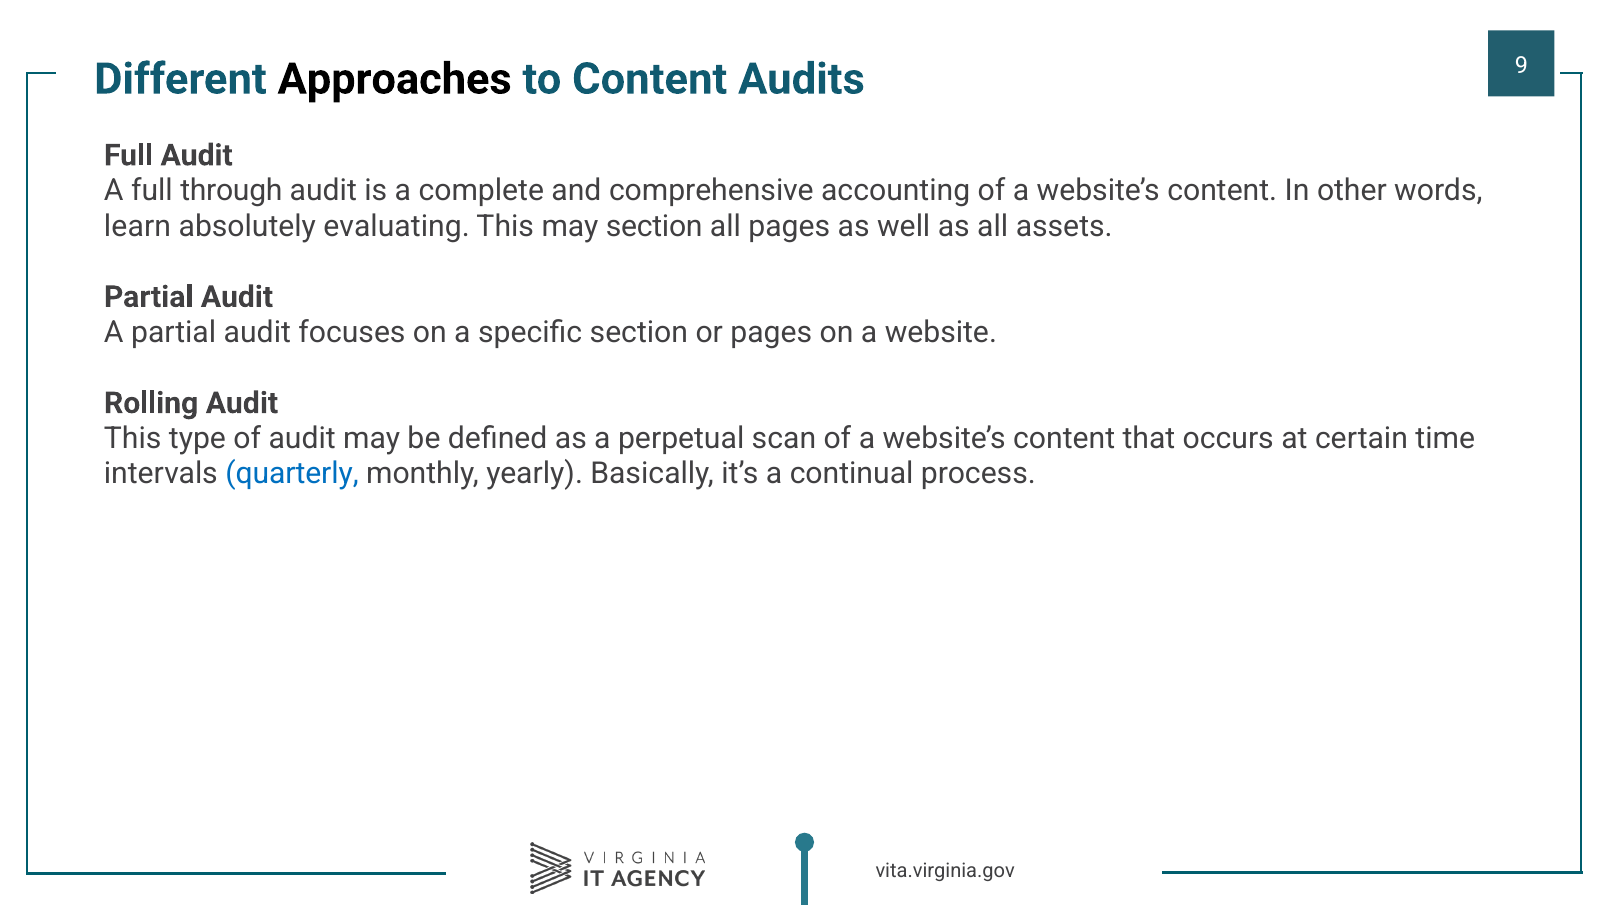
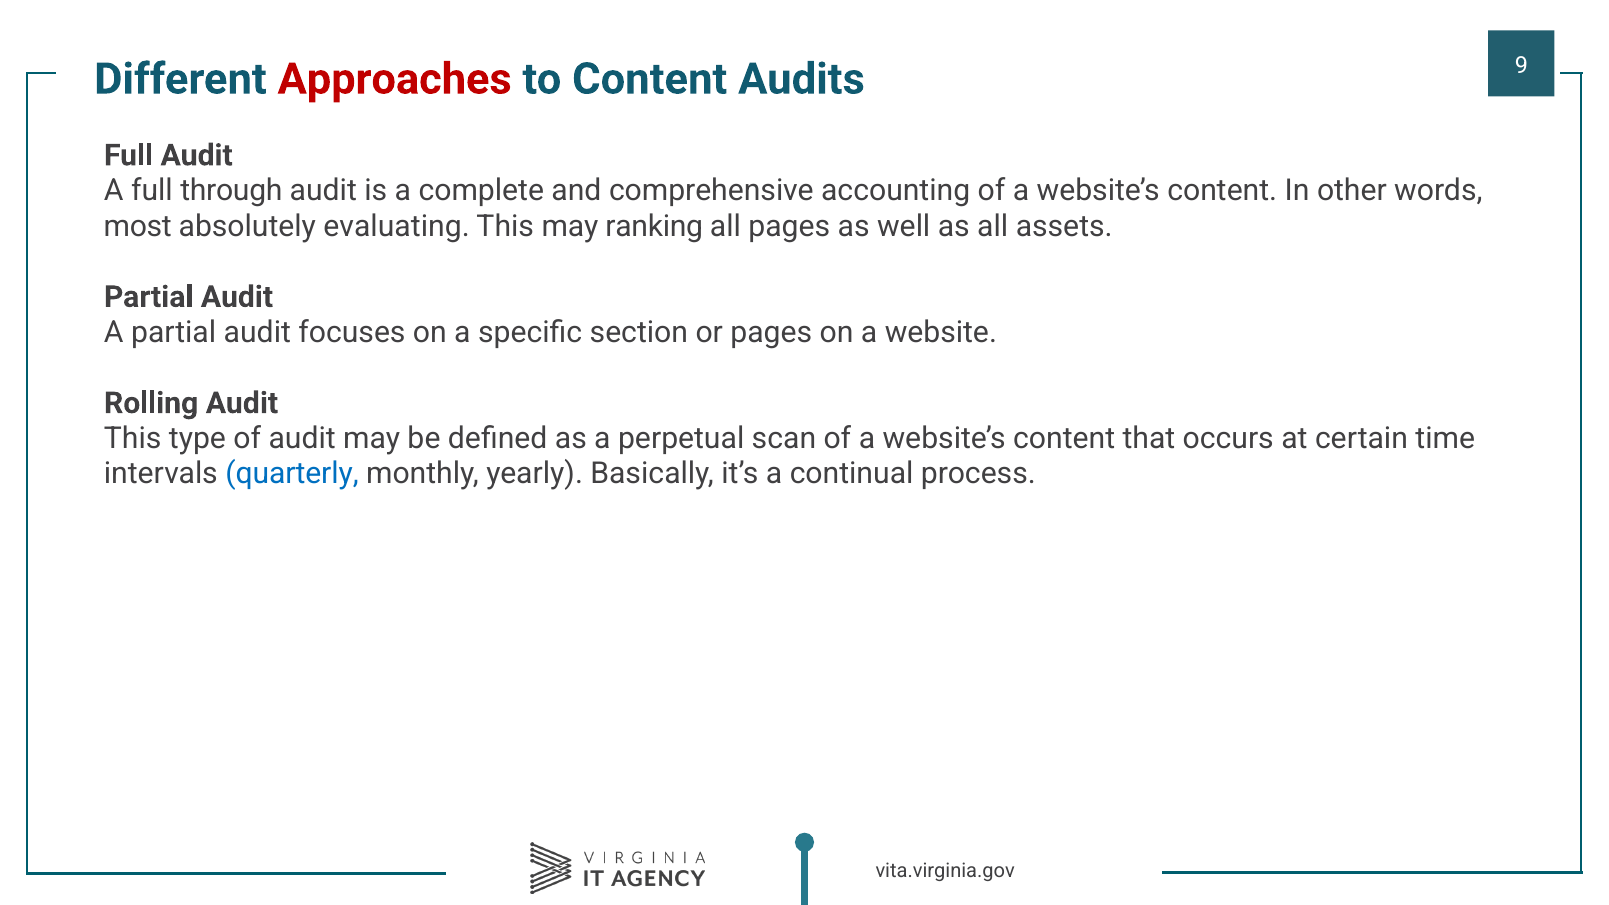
Approaches colour: black -> red (395, 79)
learn: learn -> most (138, 226)
may section: section -> ranking (654, 226)
